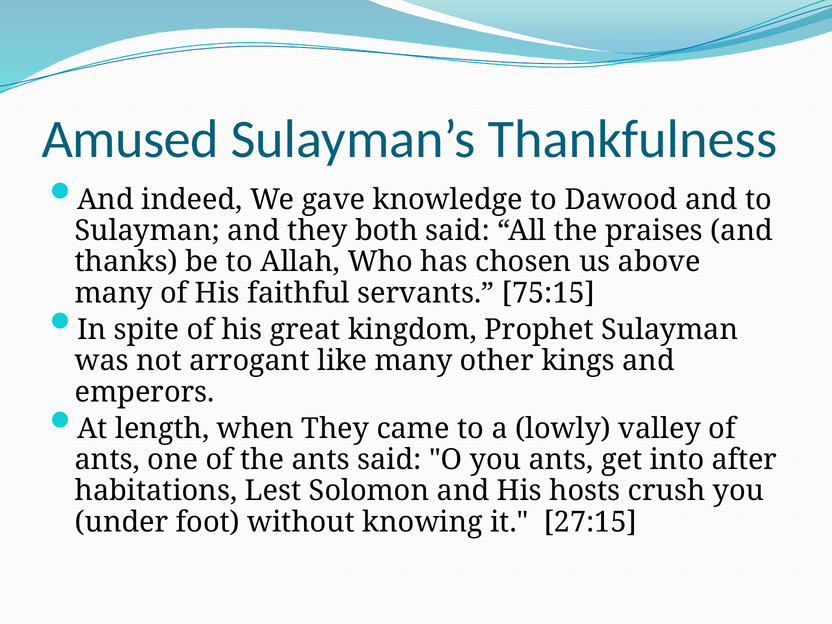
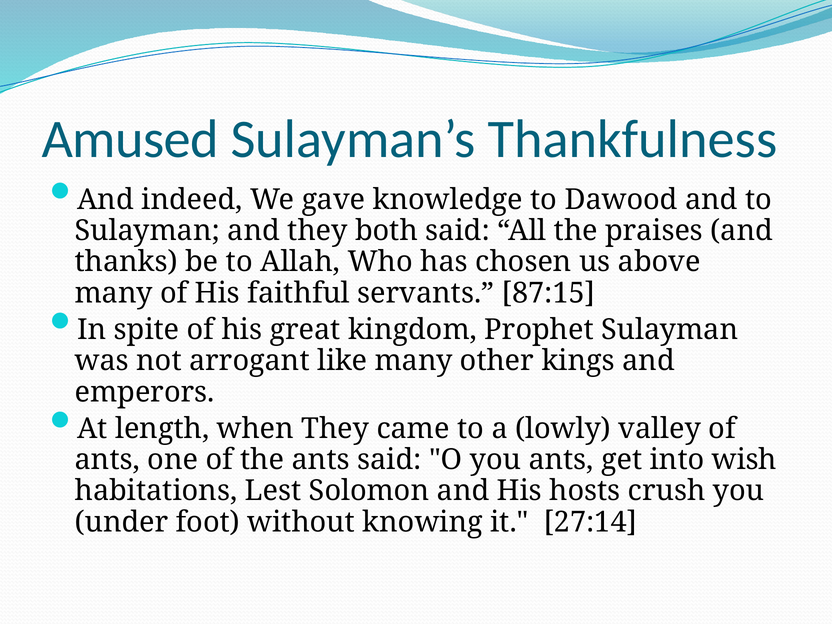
75:15: 75:15 -> 87:15 (548, 293)
after: after -> wish (744, 460)
27:15: 27:15 -> 27:14 (590, 522)
